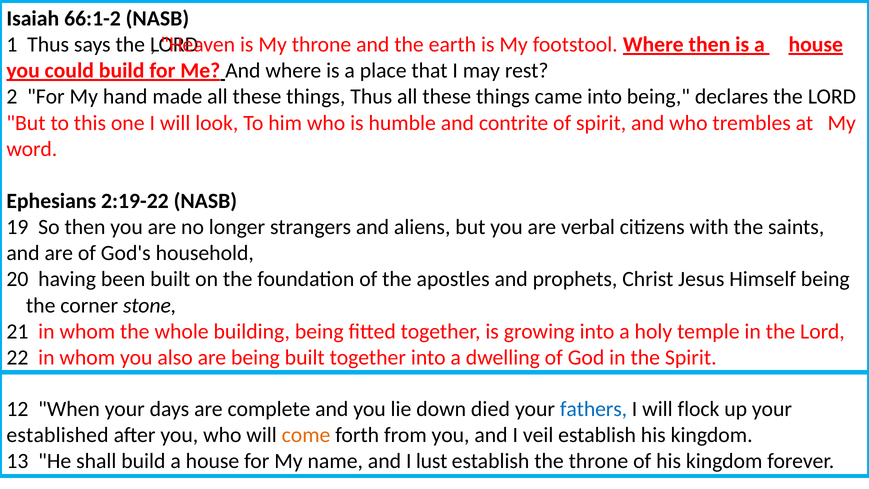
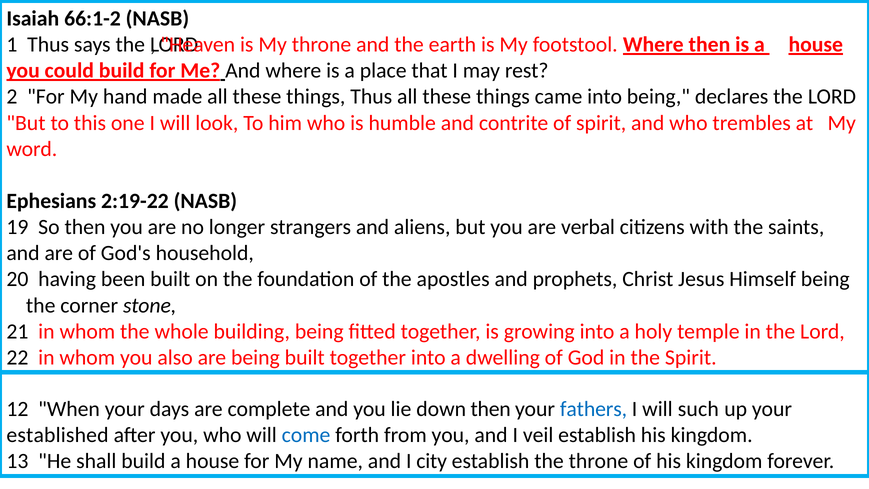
down died: died -> then (491, 409)
flock: flock -> such (698, 409)
come colour: orange -> blue (306, 435)
lust: lust -> city (432, 461)
